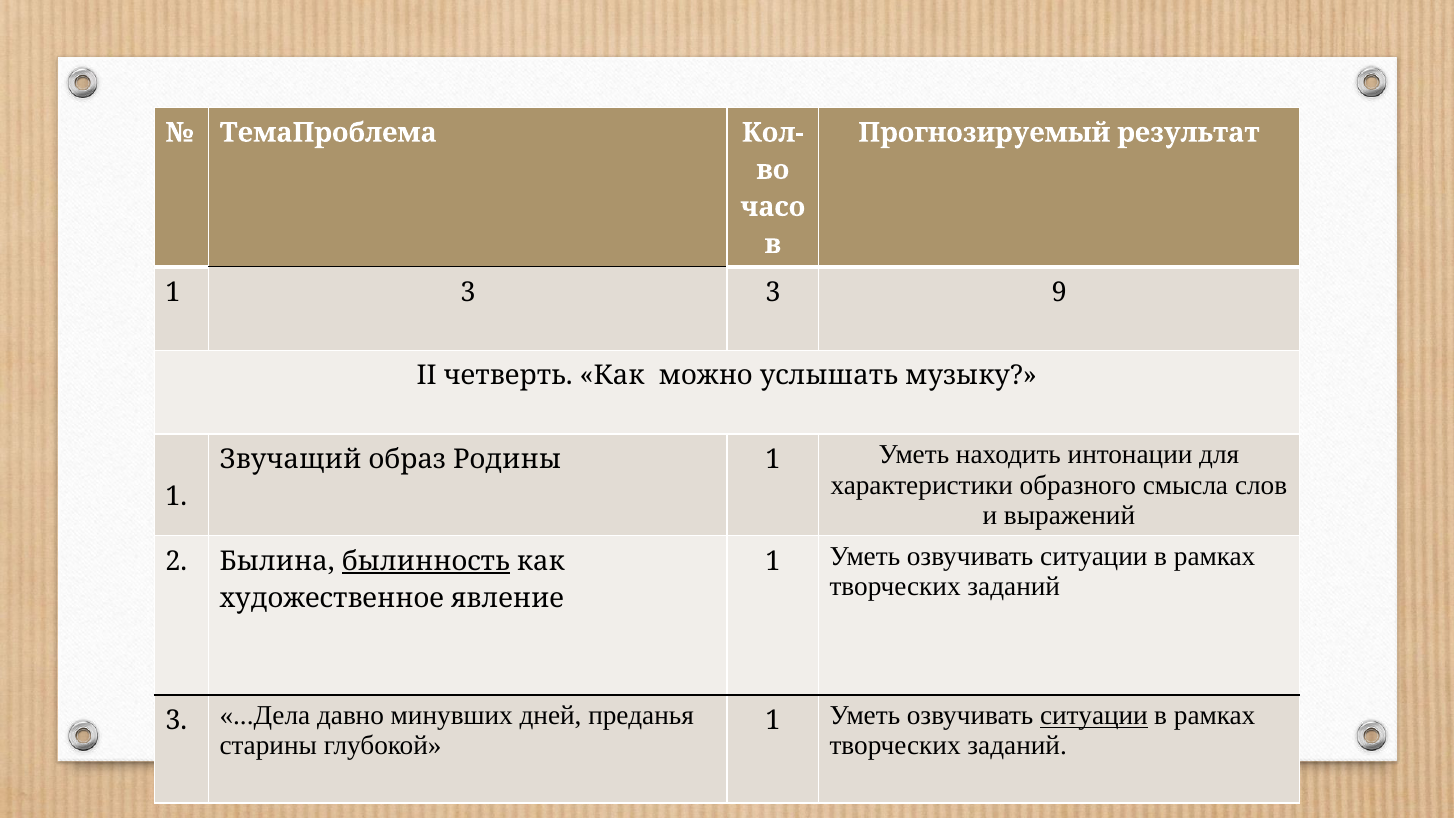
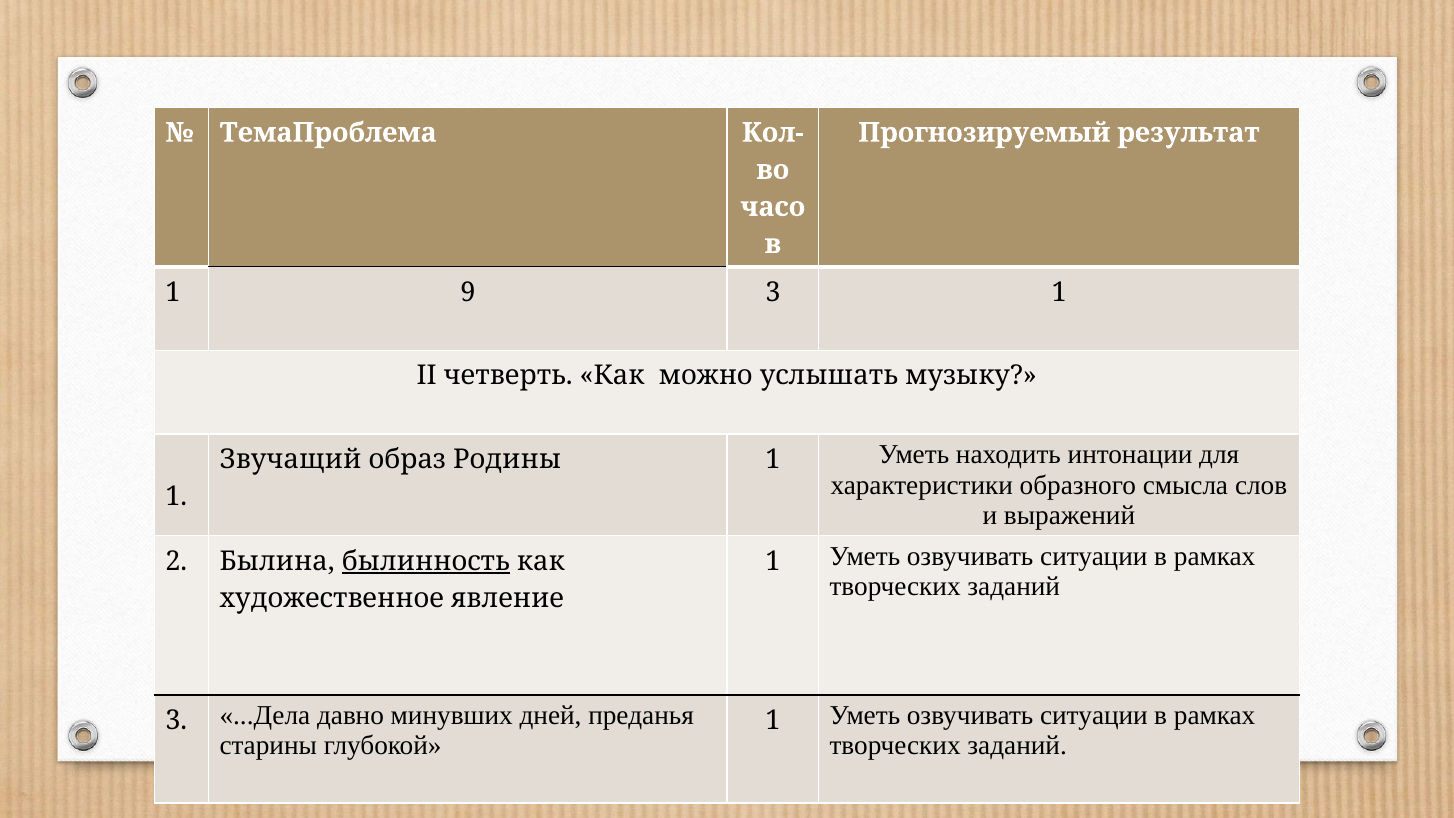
1 3: 3 -> 9 (468, 292)
3 9: 9 -> 1 (1059, 292)
ситуации underline: present -> none (1094, 716)
